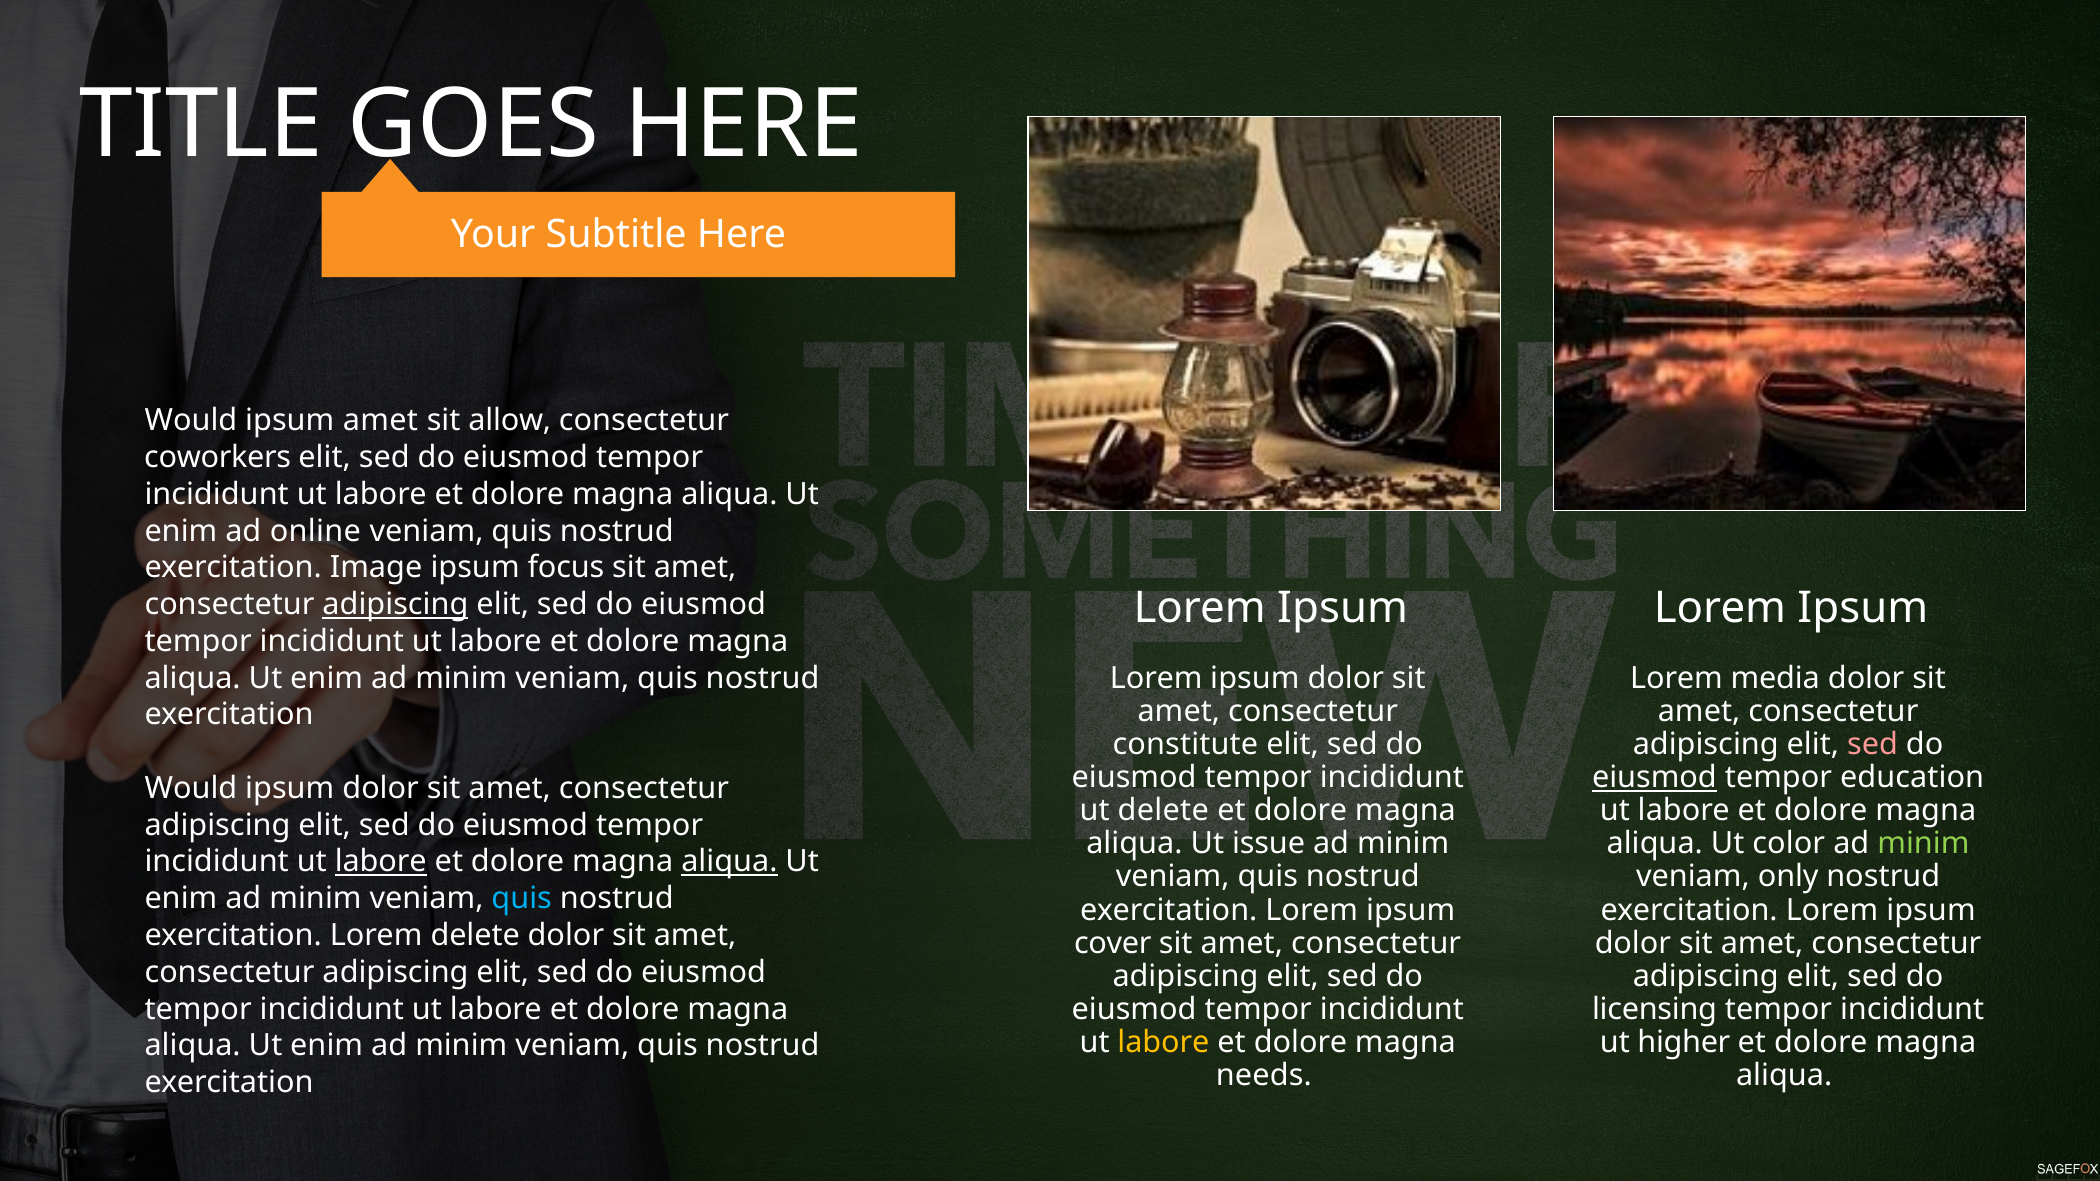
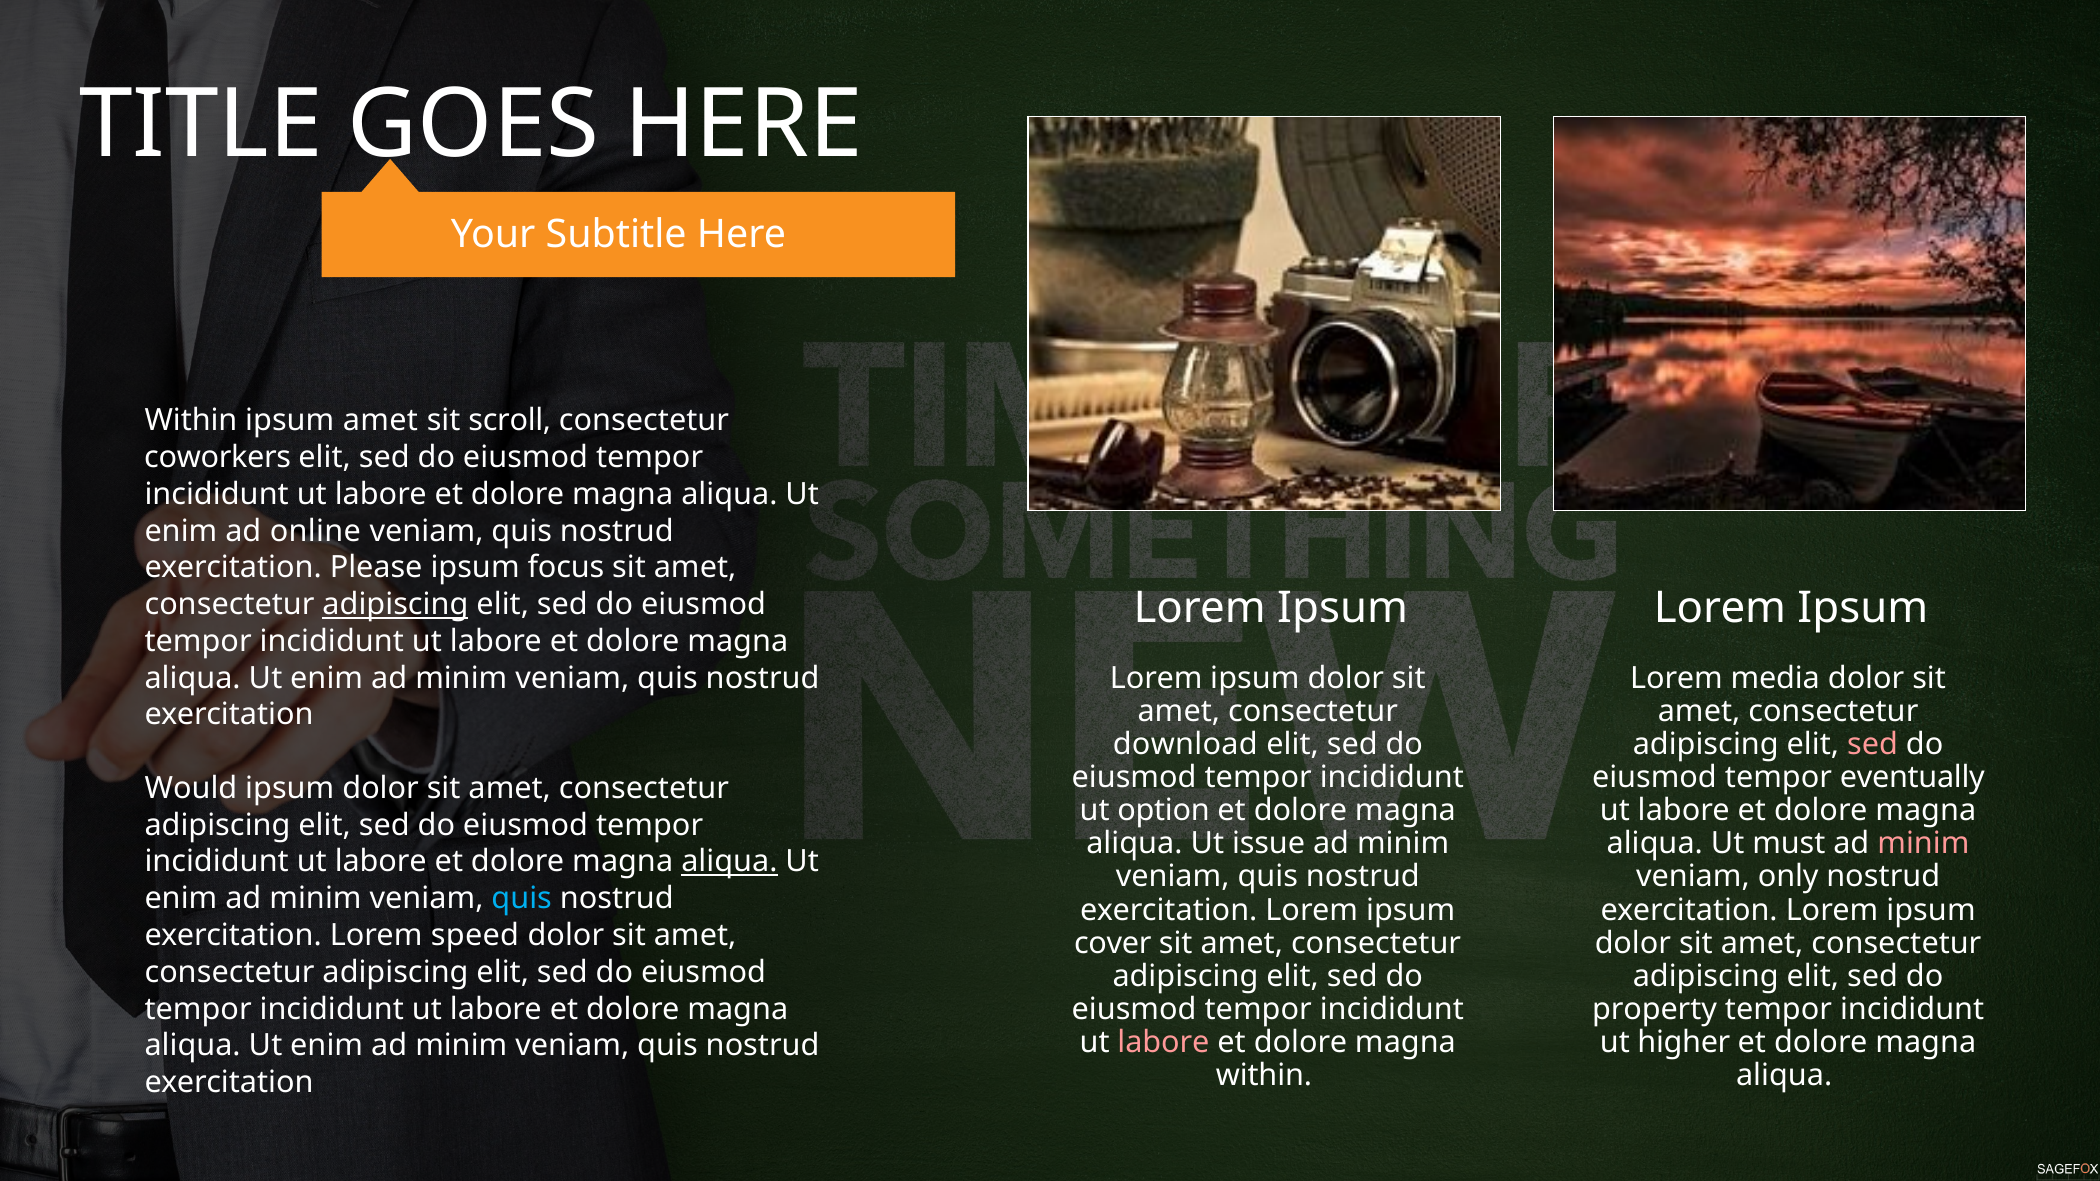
Would: Would -> Within (191, 421)
allow: allow -> scroll (510, 421)
Image: Image -> Please (376, 568)
constitute: constitute -> download (1185, 745)
eiusmod underline: present -> none (1654, 778)
education: education -> eventually (1912, 778)
ut delete: delete -> option (1164, 811)
color: color -> must (1789, 844)
minim colour: light green -> pink (1923, 844)
labore underline: present -> none (381, 862)
Lorem delete: delete -> speed (475, 936)
licensing: licensing -> property (1654, 1009)
labore colour: yellow -> pink (1163, 1043)
needs: needs -> within (1264, 1076)
